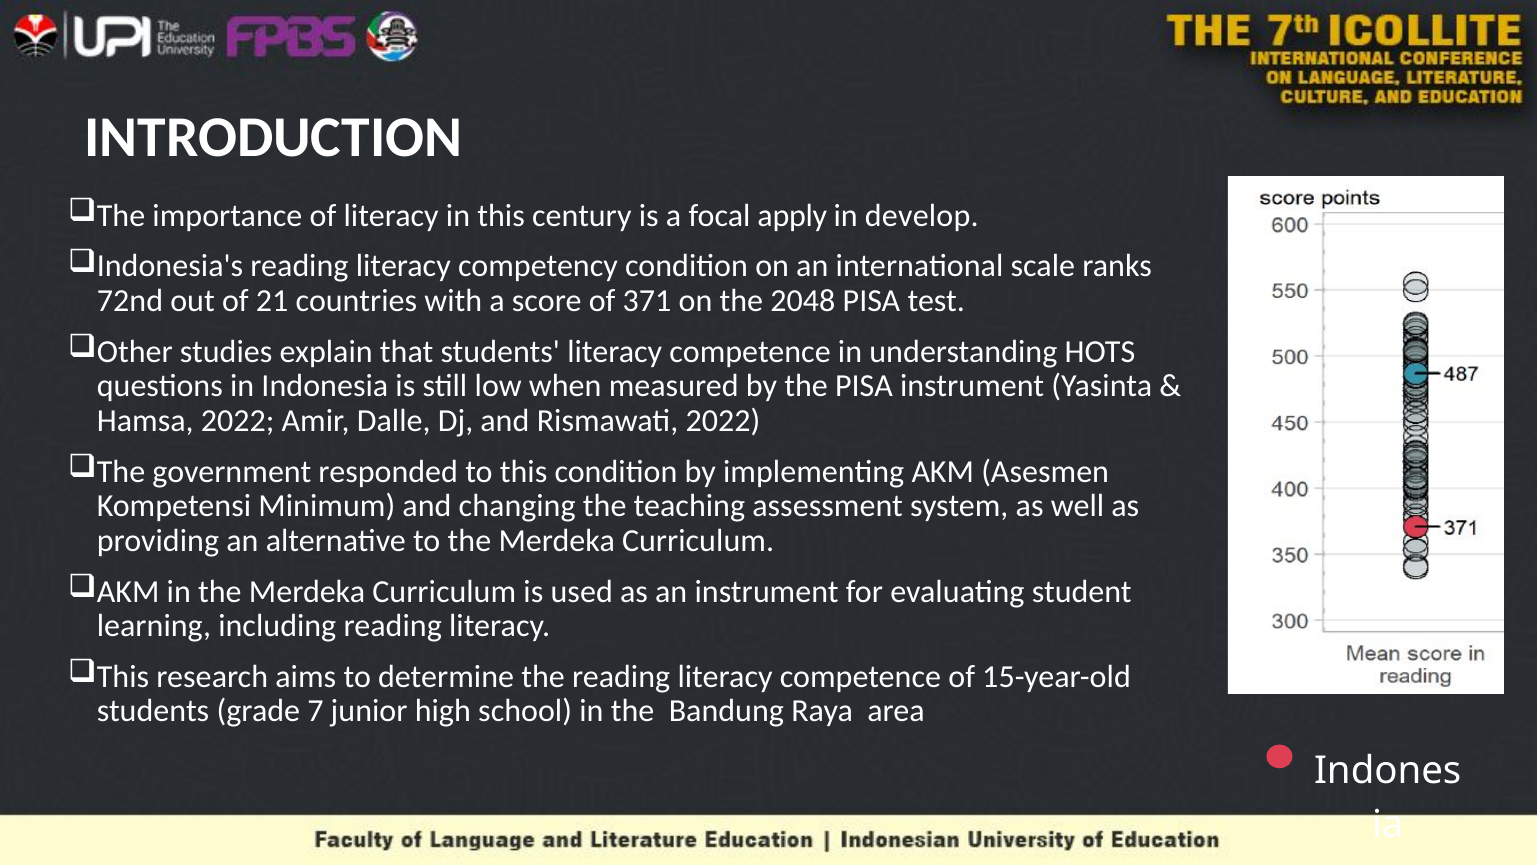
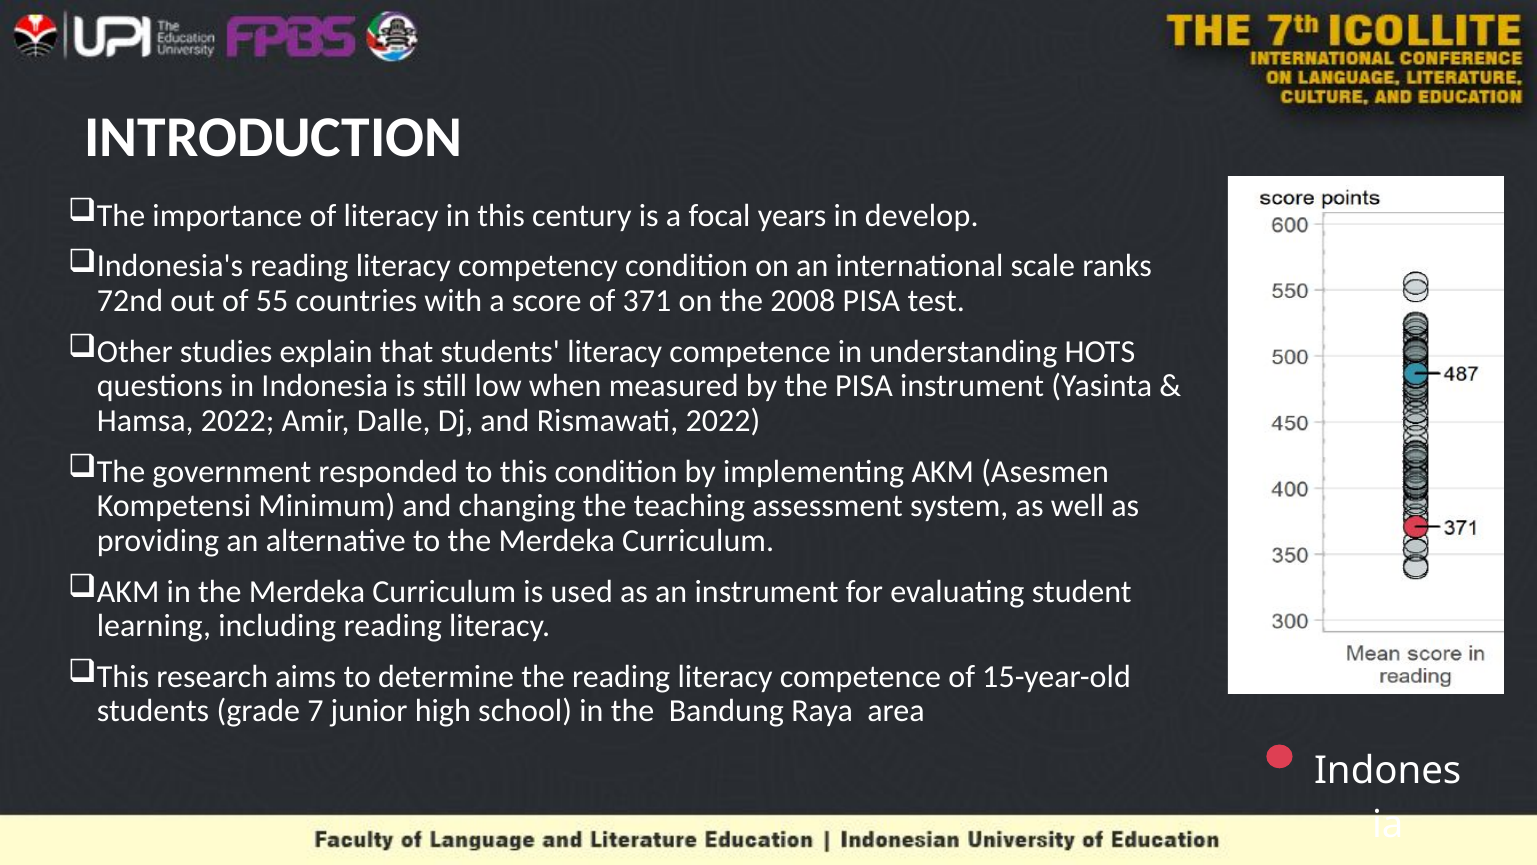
apply: apply -> years (792, 215)
21: 21 -> 55 (272, 301)
2048: 2048 -> 2008 (803, 301)
